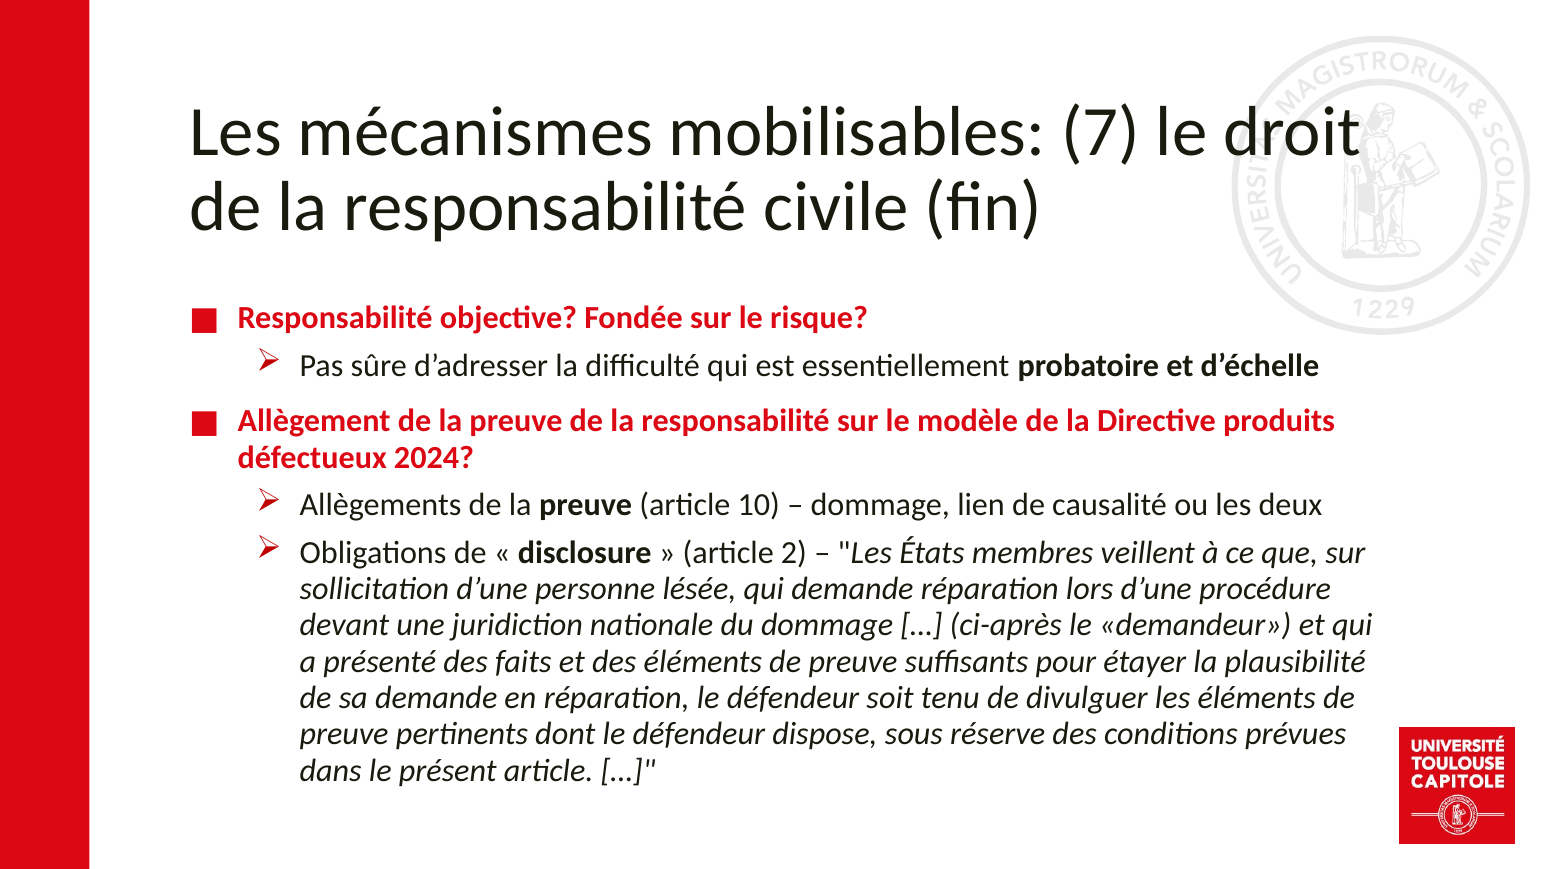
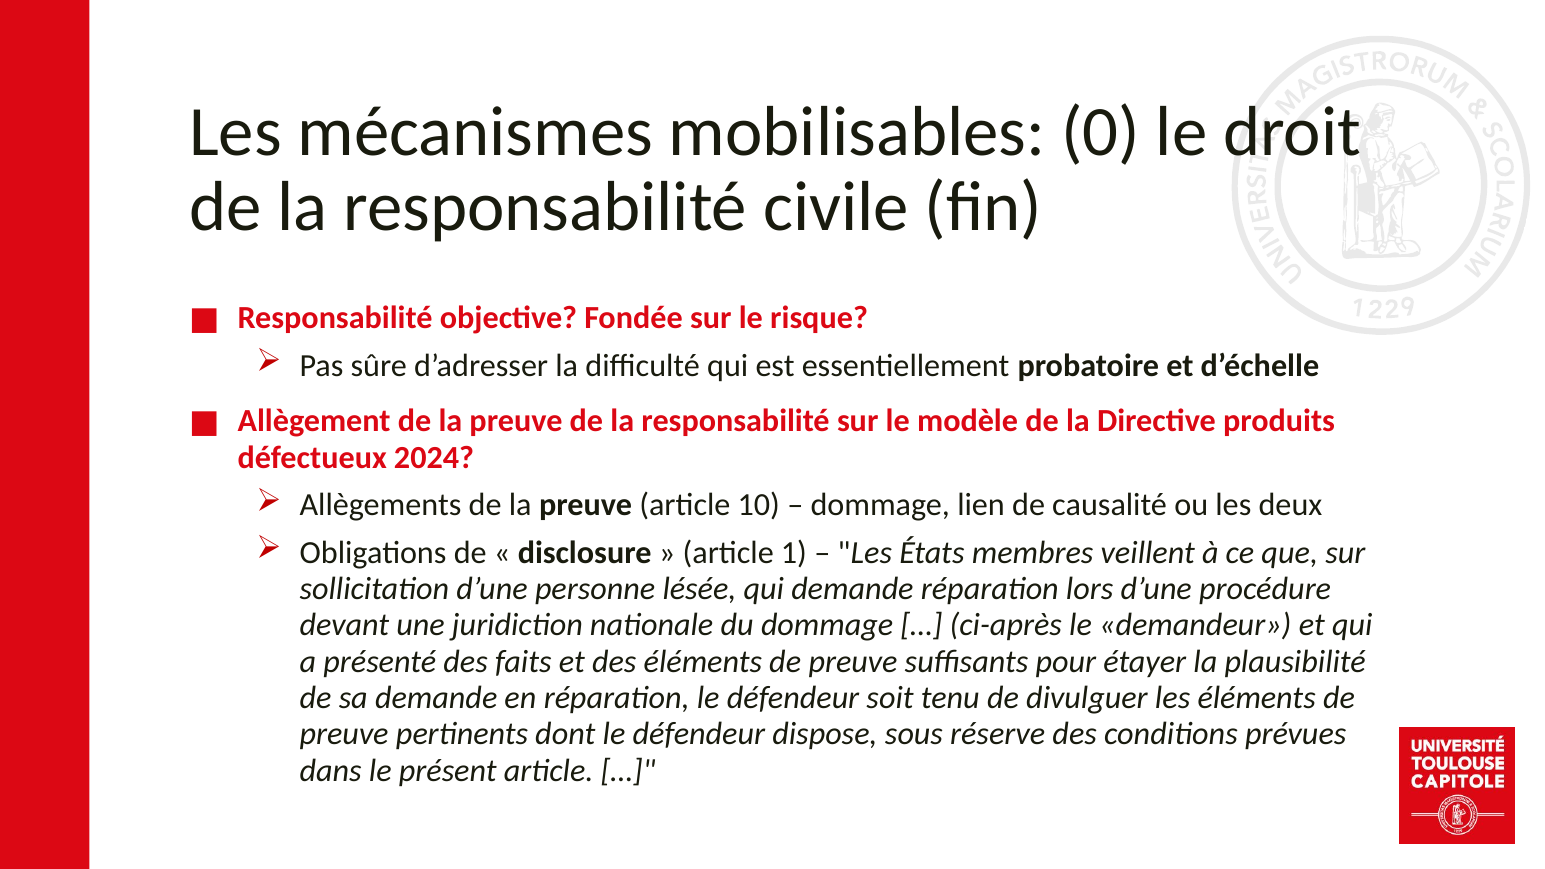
7: 7 -> 0 (1101, 132)
2: 2 -> 1 (794, 553)
